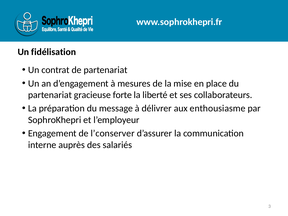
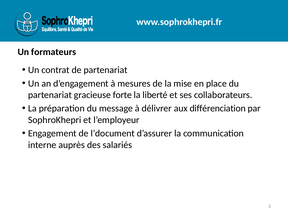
fidélisation: fidélisation -> formateurs (54, 52)
enthousiasme: enthousiasme -> différenciation (218, 108)
l’conserver: l’conserver -> l’document (113, 133)
